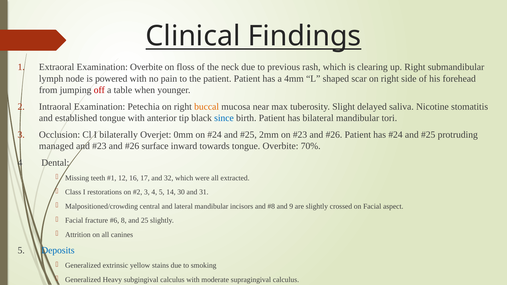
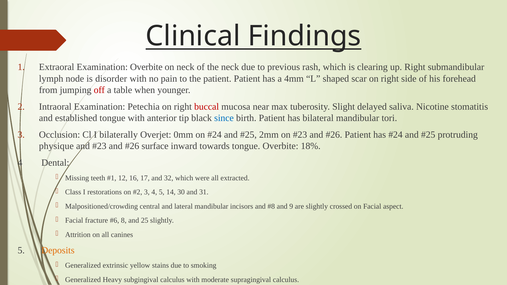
on floss: floss -> neck (186, 67)
powered: powered -> disorder (111, 79)
buccal colour: orange -> red (207, 107)
managed: managed -> physique (56, 146)
70%: 70% -> 18% (311, 146)
Deposits colour: blue -> orange (58, 250)
